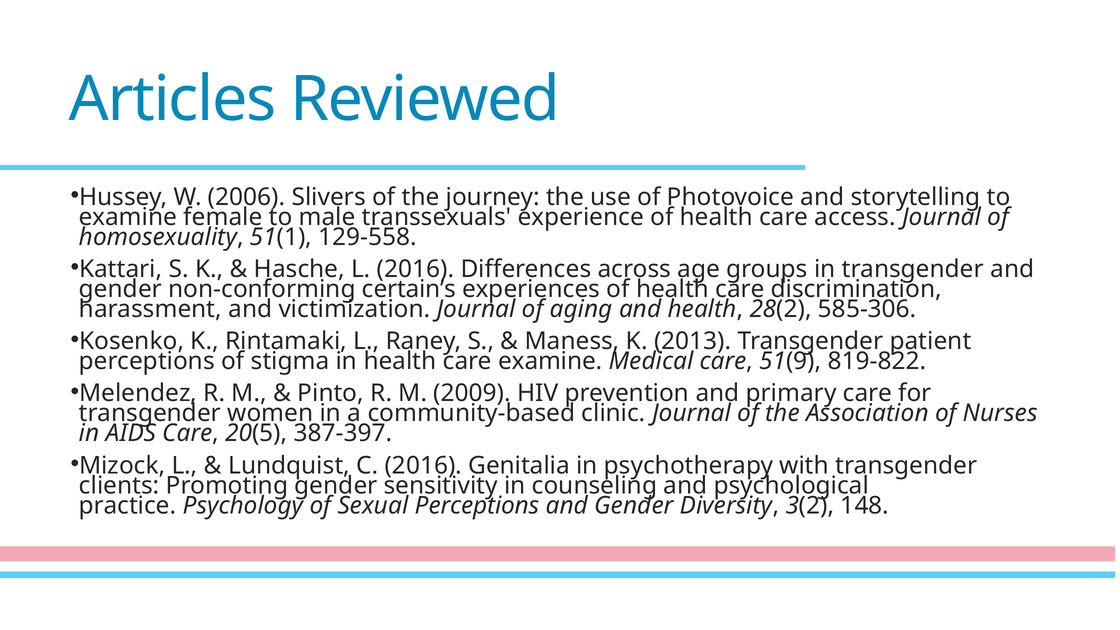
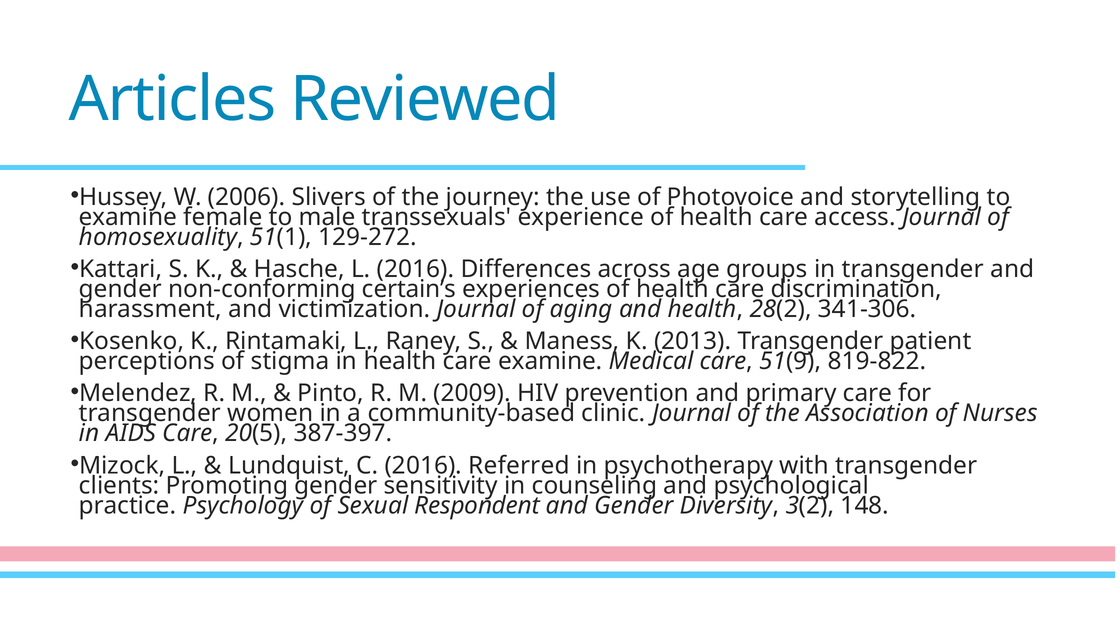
129-558: 129-558 -> 129-272 (368, 237)
585-306: 585-306 -> 341-306 (867, 309)
Genitalia: Genitalia -> Referred (519, 466)
Sexual Perceptions: Perceptions -> Respondent (477, 506)
